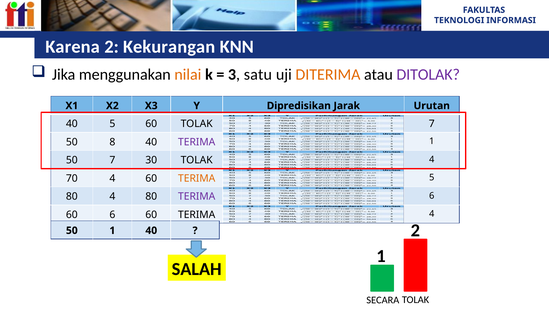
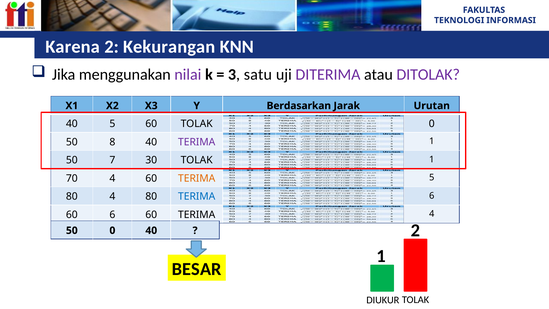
nilai colour: orange -> purple (188, 75)
DITERIMA colour: orange -> purple (328, 75)
Dipredisikan: Dipredisikan -> Berdasarkan (299, 106)
TOLAK 7: 7 -> 0 (432, 124)
4: 4 -> 1 (432, 159)
TERIMA colour: purple -> blue (197, 196)
50 1: 1 -> 0 (112, 230)
SALAH: SALAH -> BESAR (197, 269)
SECARA: SECARA -> DIUKUR (383, 300)
